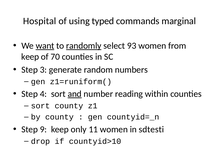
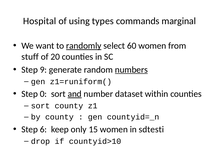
typed: typed -> types (103, 21)
want underline: present -> none (45, 46)
93: 93 -> 60 (132, 46)
keep: keep -> stuff (30, 56)
70: 70 -> 20 (55, 56)
3: 3 -> 9 (43, 69)
numbers underline: none -> present (131, 69)
4: 4 -> 0 (43, 93)
reading: reading -> dataset (129, 93)
9: 9 -> 6 (43, 129)
11: 11 -> 15 (93, 129)
